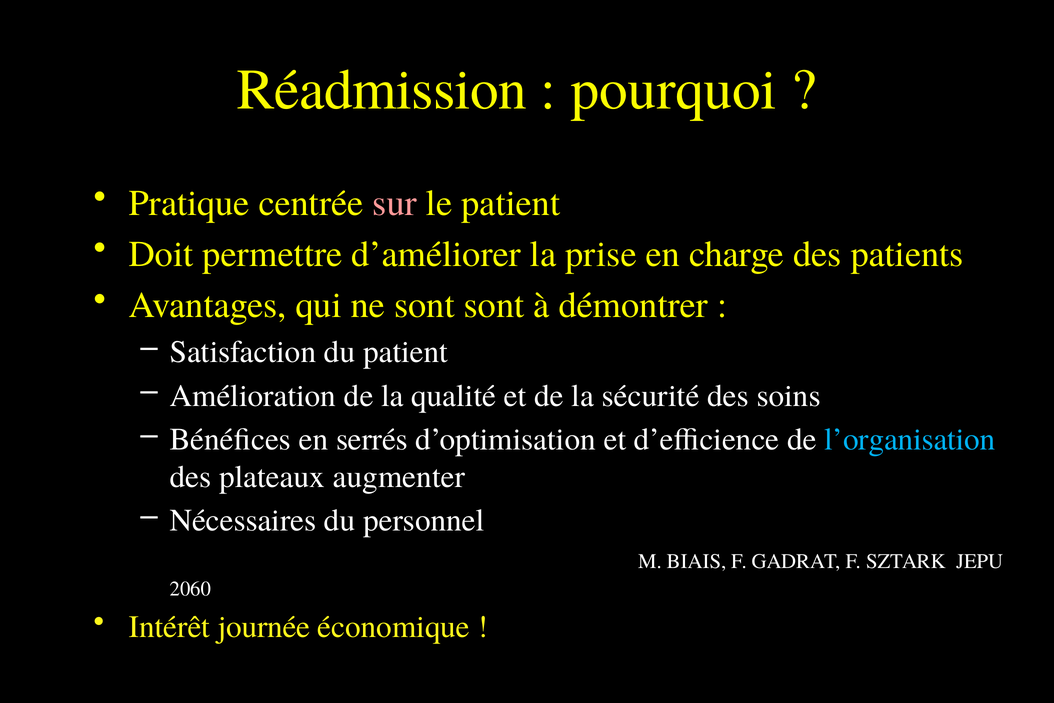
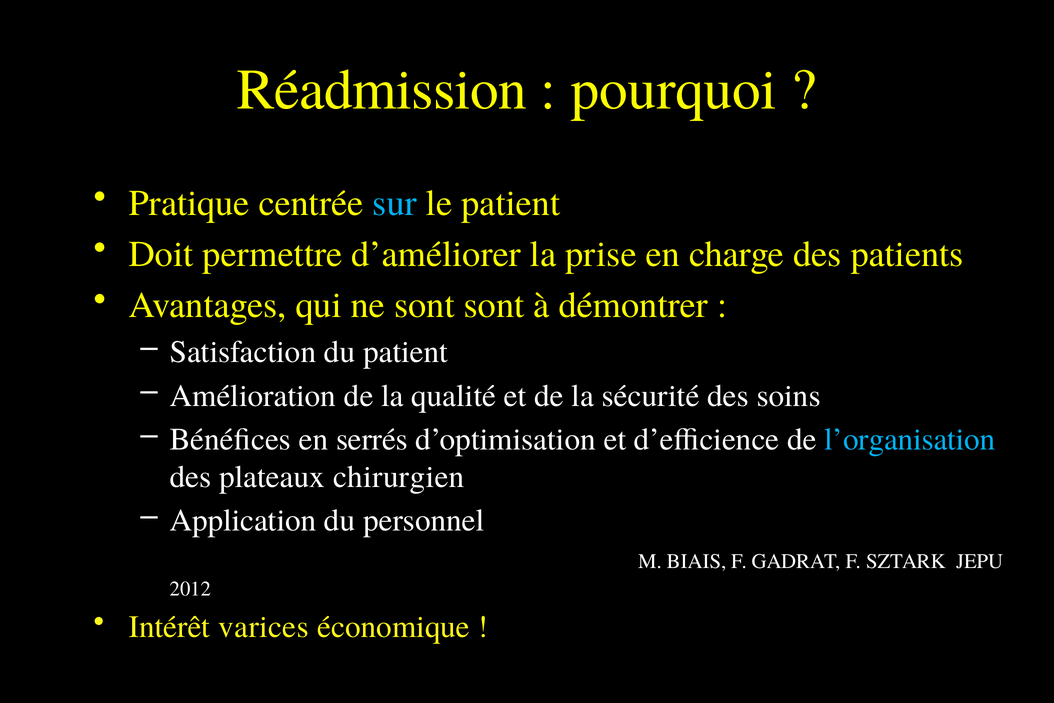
sur colour: pink -> light blue (395, 203)
augmenter: augmenter -> chirurgien (399, 477)
Nécessaires: Nécessaires -> Application (243, 520)
2060: 2060 -> 2012 (190, 588)
journée: journée -> varices (264, 627)
